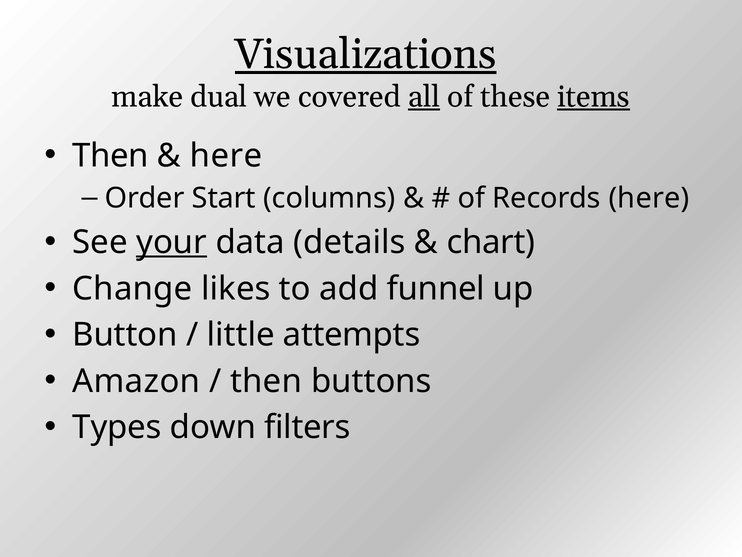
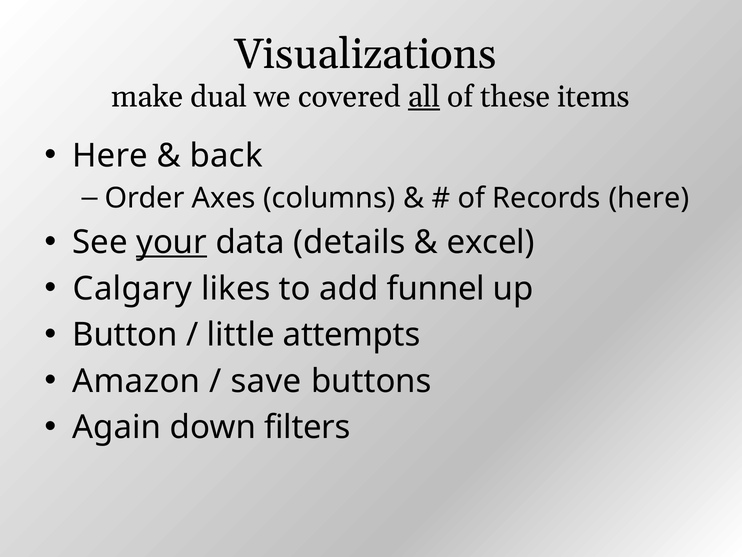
Visualizations underline: present -> none (366, 54)
items underline: present -> none (593, 97)
Then: Then -> Here (110, 156)
here: here -> back (226, 156)
Start: Start -> Axes (224, 198)
chart: chart -> excel (491, 242)
Change: Change -> Calgary (132, 288)
then: then -> save (266, 381)
Types: Types -> Again (117, 427)
